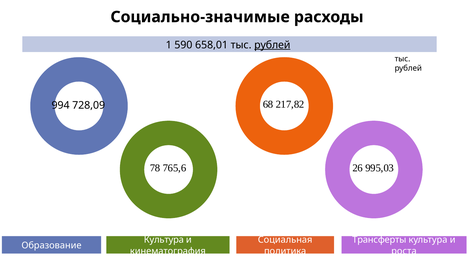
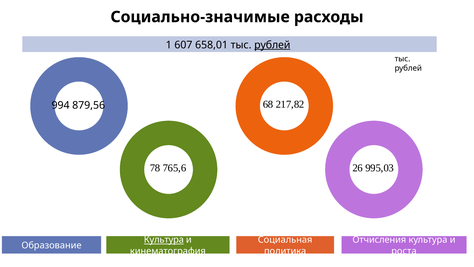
590: 590 -> 607 (183, 45)
728,09: 728,09 -> 879,56 (89, 105)
Культура underline: none -> present (164, 240)
Трансферты: Трансферты -> Отчисления (379, 240)
